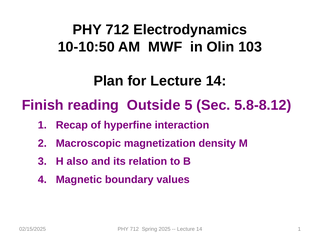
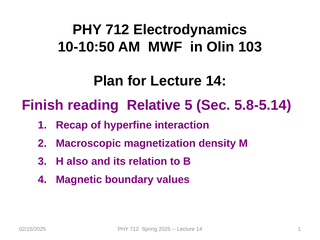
Outside: Outside -> Relative (154, 105)
5.8-8.12: 5.8-8.12 -> 5.8-5.14 (263, 105)
